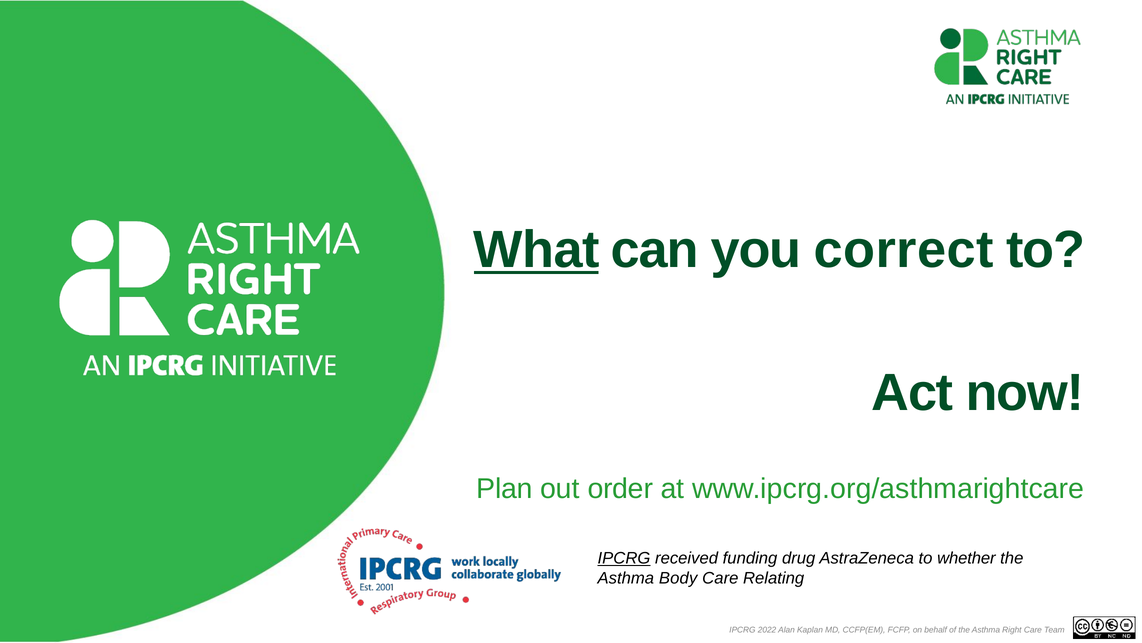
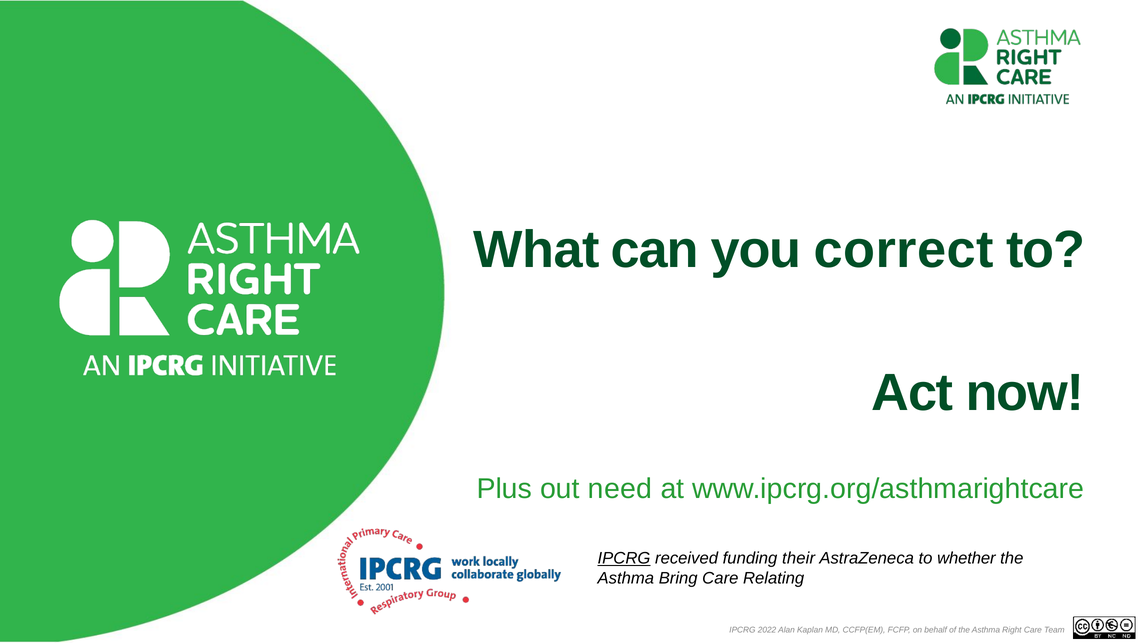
What underline: present -> none (537, 250)
Plan: Plan -> Plus (504, 488)
order: order -> need (620, 488)
drug: drug -> their (799, 558)
Body: Body -> Bring (678, 578)
